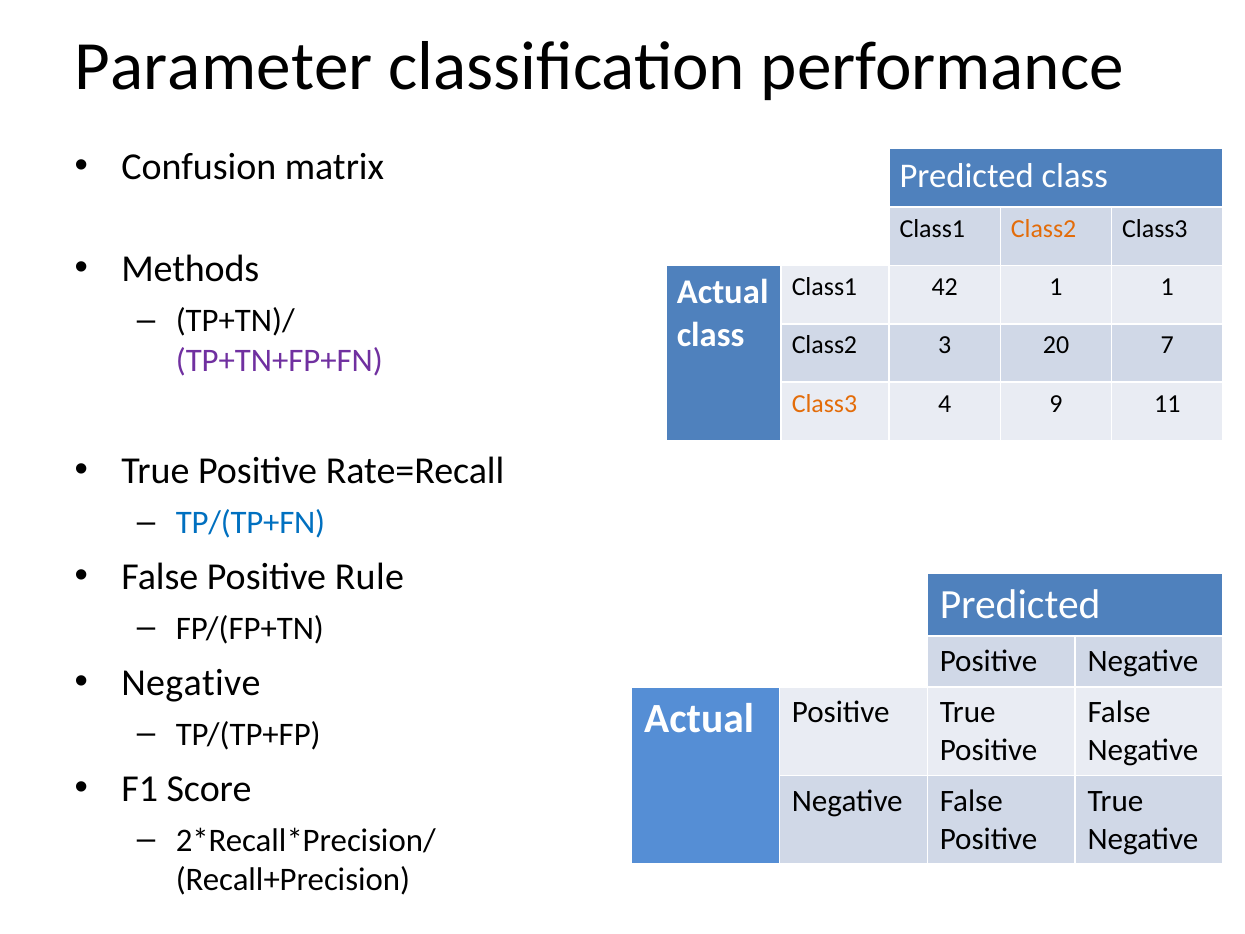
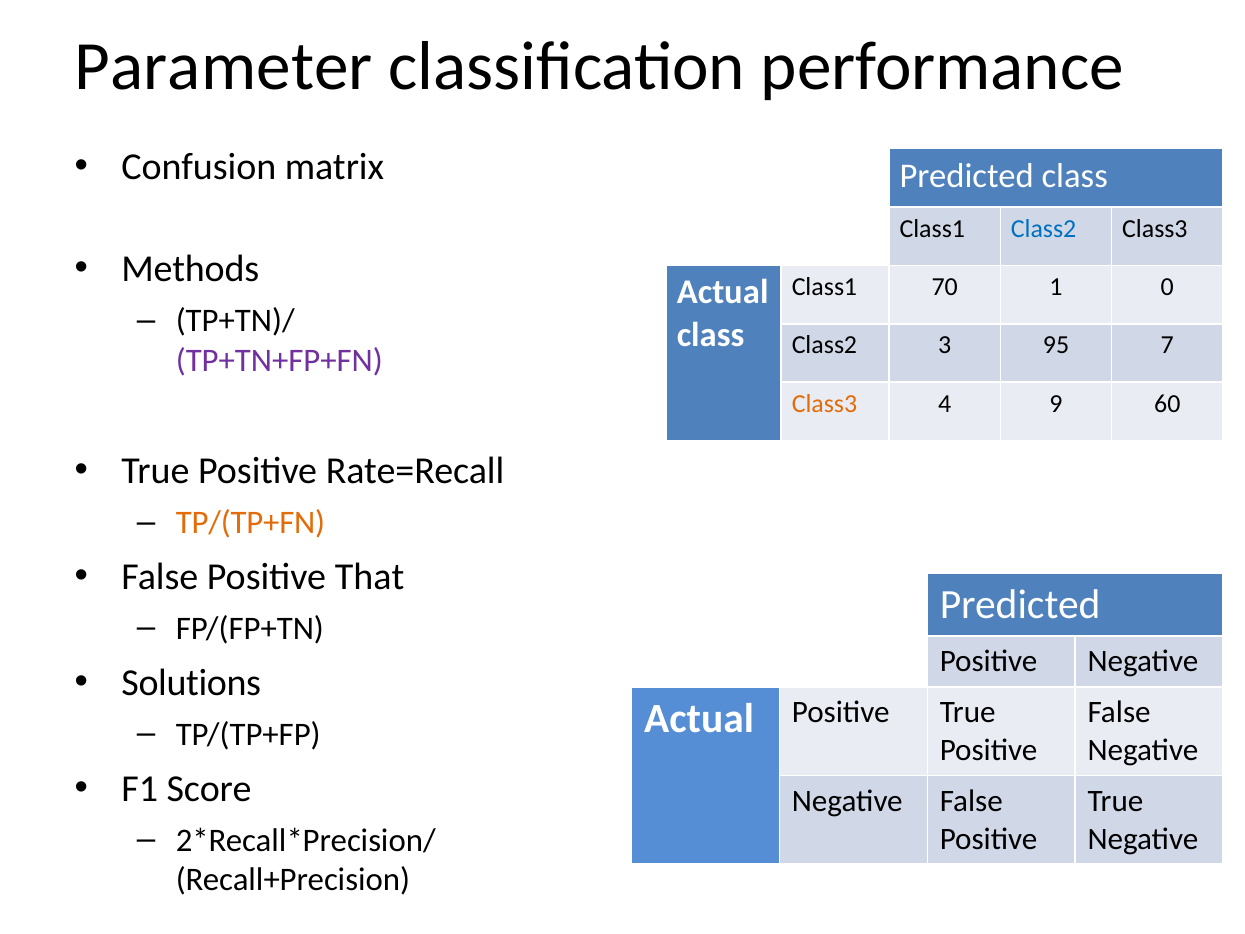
Class2 colour: orange -> blue (1044, 228)
42: 42 -> 70 (945, 287)
1 1: 1 -> 0 (1167, 287)
20: 20 -> 95 (1056, 345)
11: 11 -> 60 (1167, 403)
TP/(TP+FN colour: blue -> orange (251, 523)
Rule: Rule -> That (370, 577)
Negative: Negative -> Solutions (191, 683)
